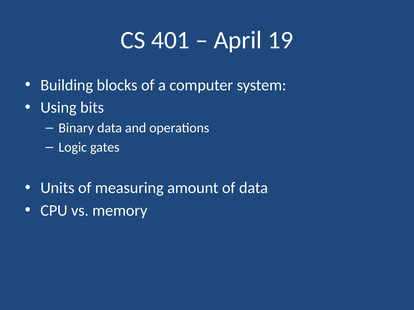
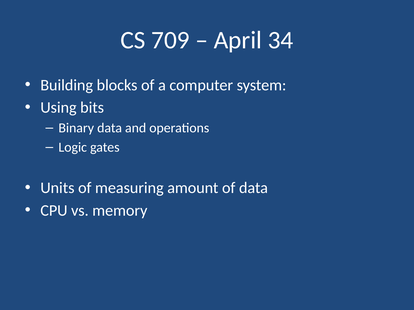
401: 401 -> 709 (170, 40)
19: 19 -> 34 (281, 40)
